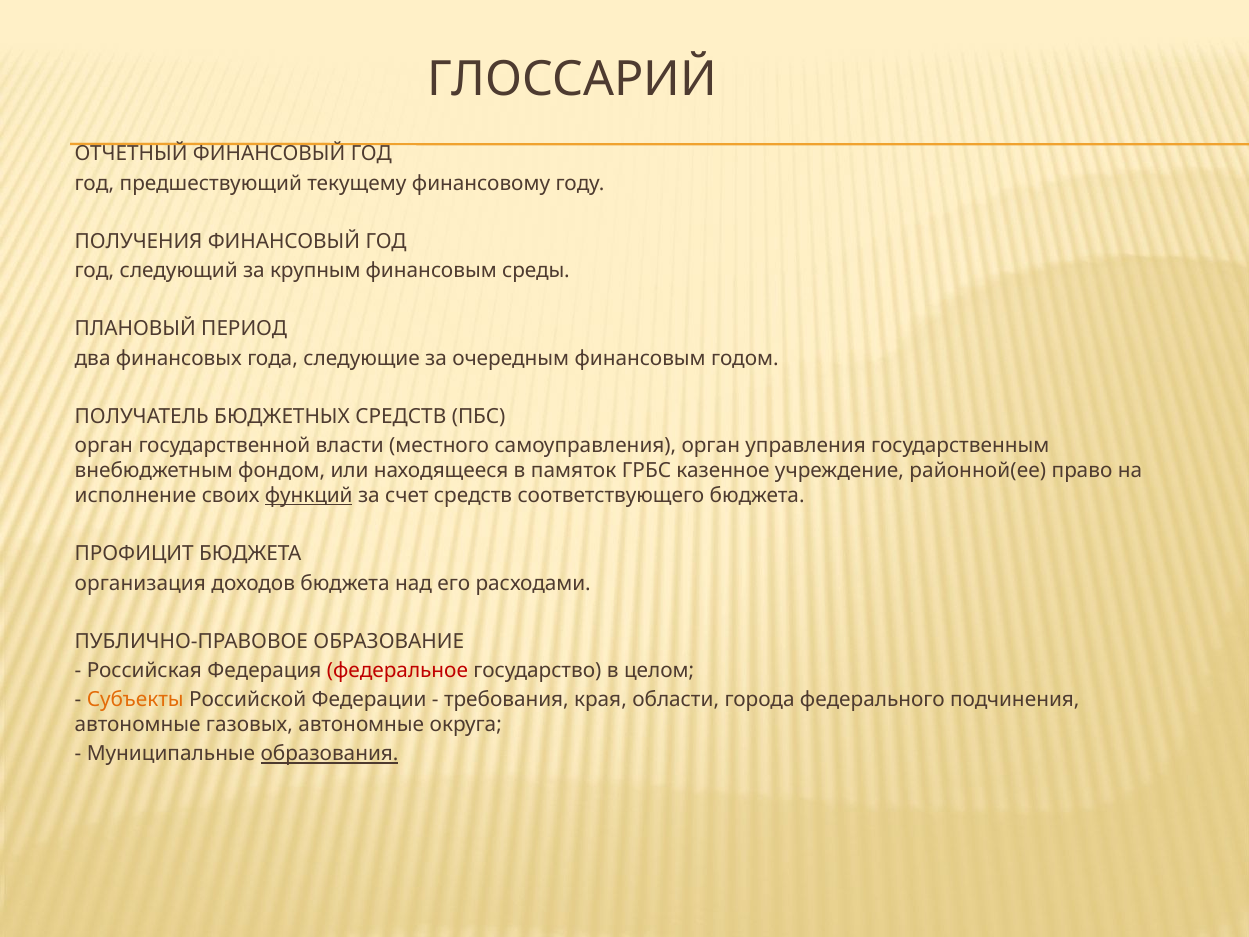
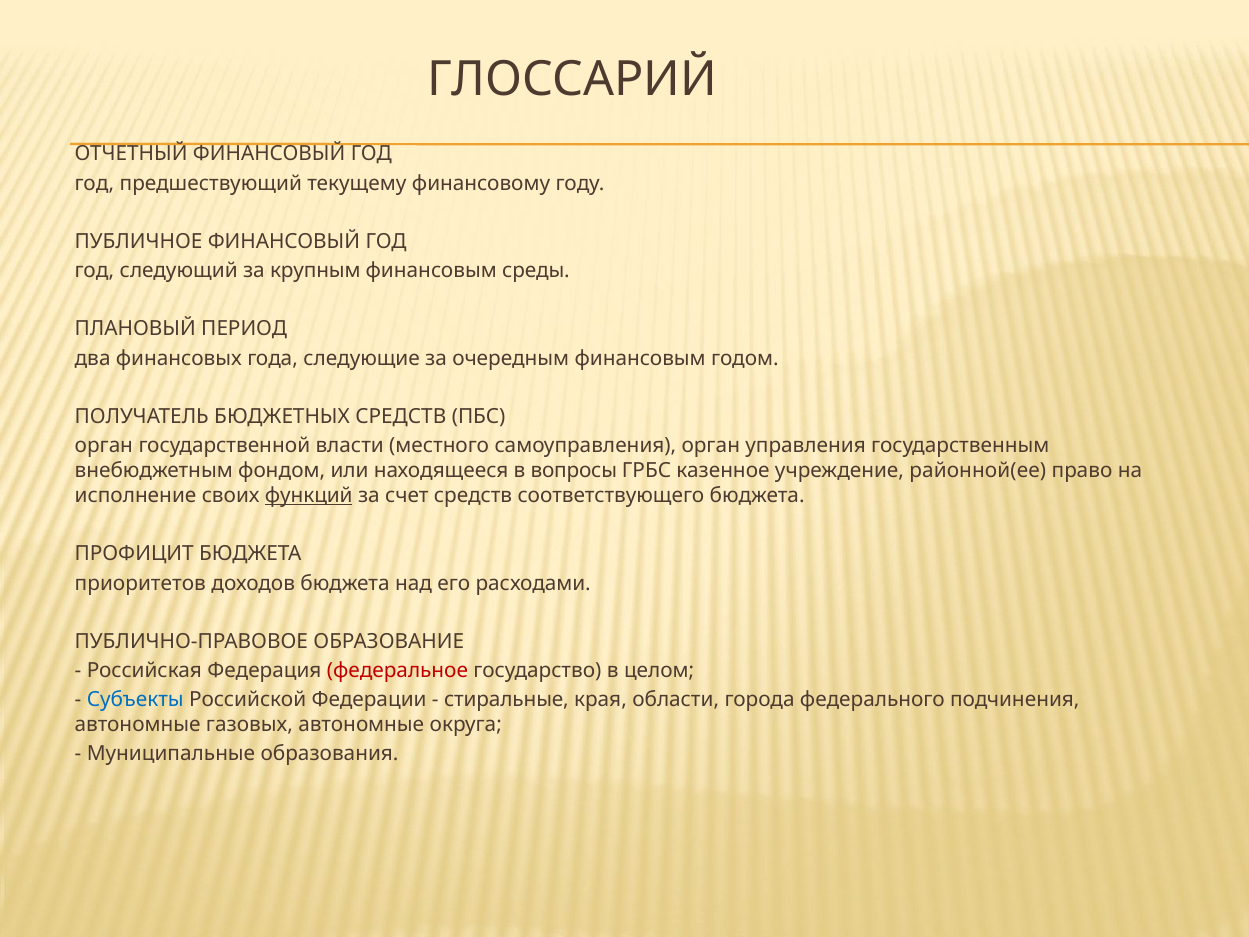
ПОЛУЧЕНИЯ: ПОЛУЧЕНИЯ -> ПУБЛИЧНОЕ (139, 242)
памяток: памяток -> вопросы (574, 471)
организация: организация -> приоритетов (140, 583)
Субъекты colour: orange -> blue (135, 700)
требования: требования -> стиральные (506, 700)
образования underline: present -> none (330, 754)
